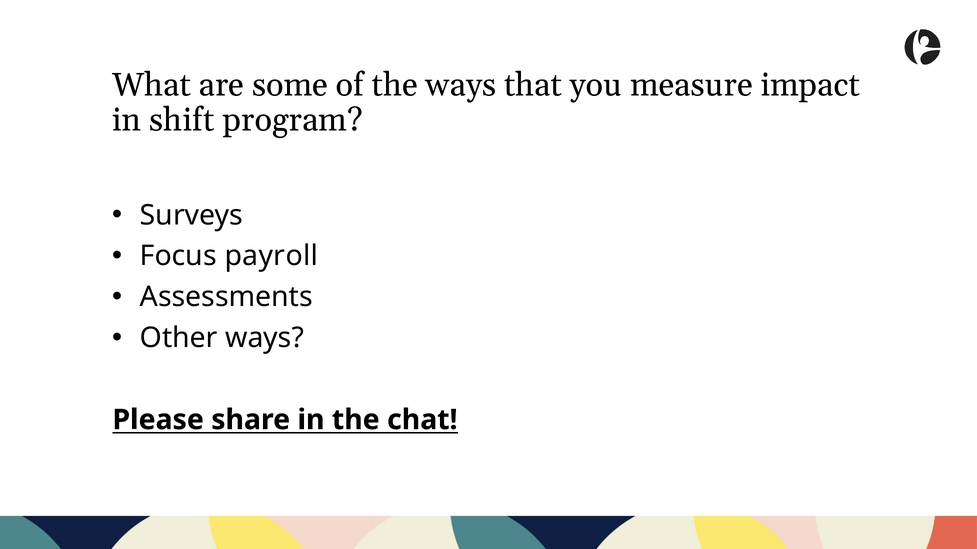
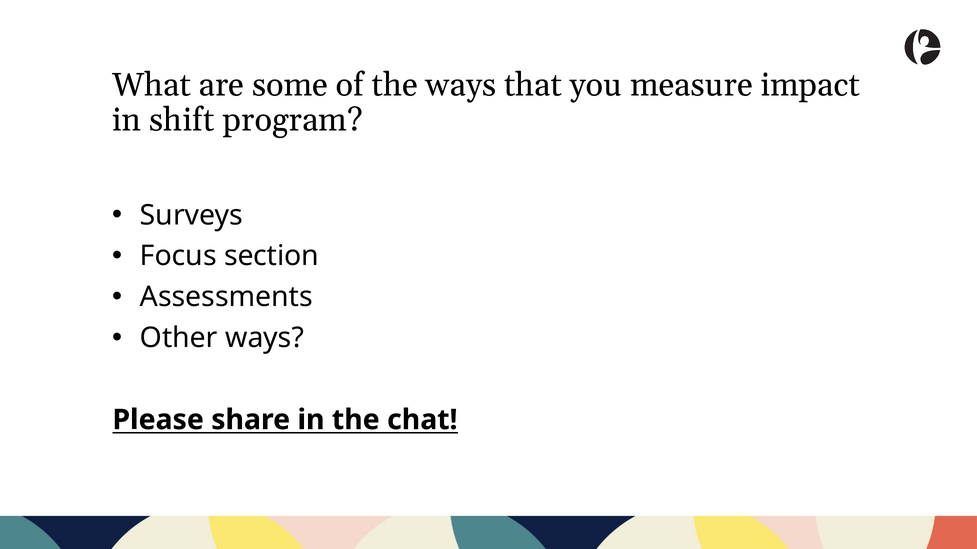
payroll: payroll -> section (272, 256)
